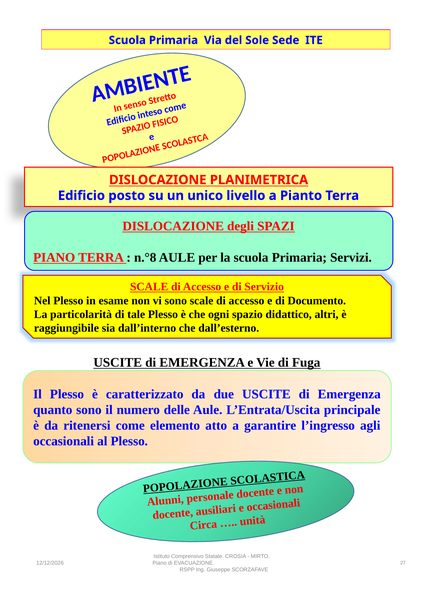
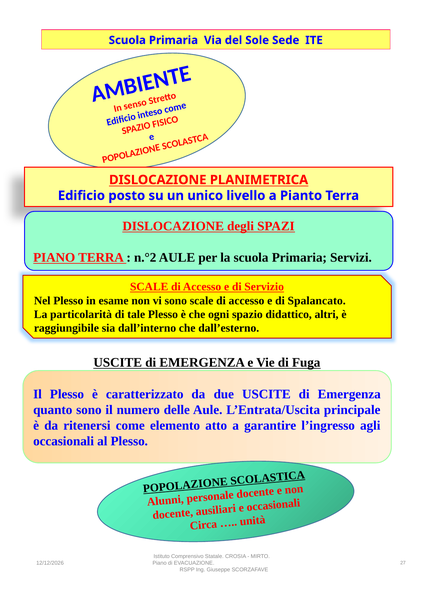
n.°8: n.°8 -> n.°2 (145, 257)
Documento: Documento -> Spalancato (317, 300)
